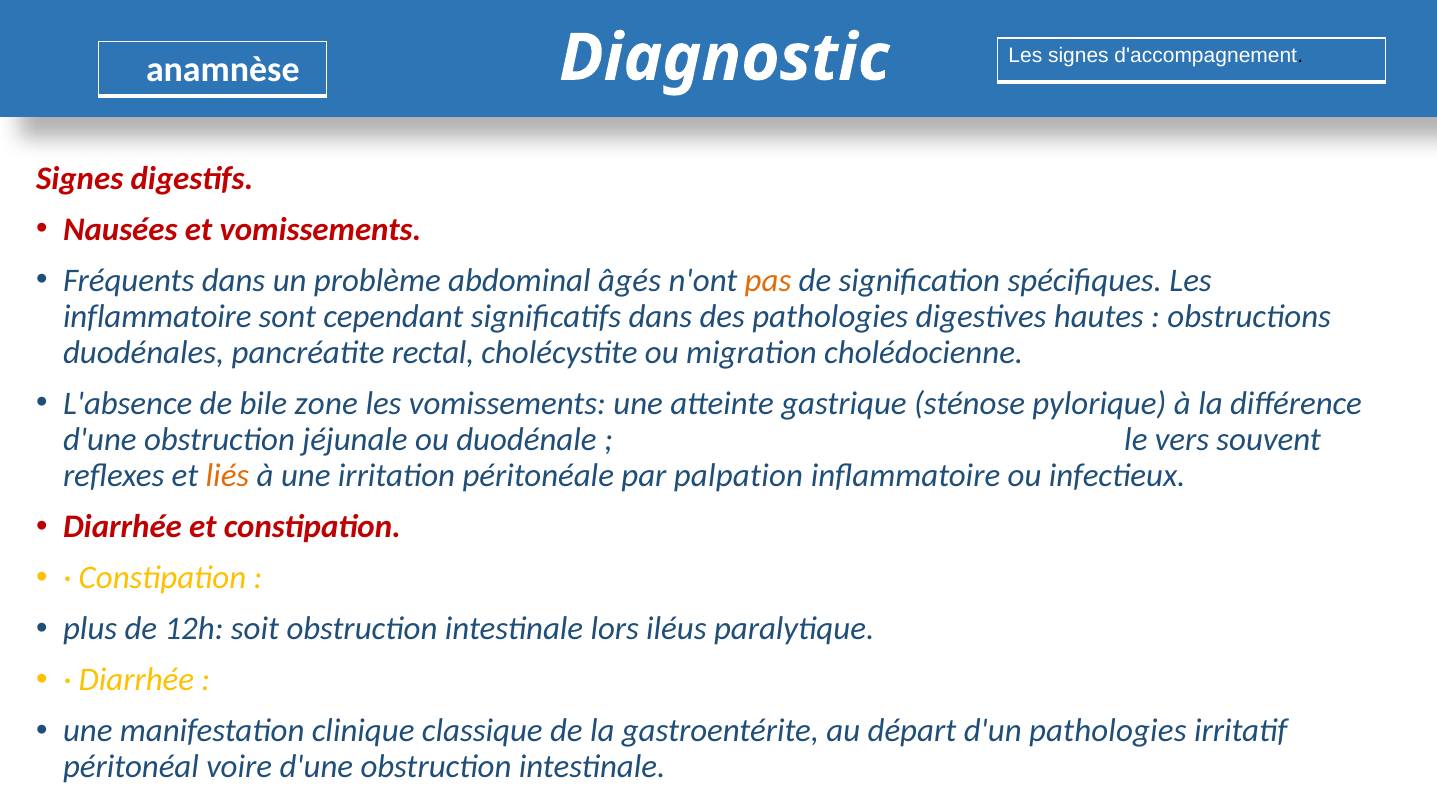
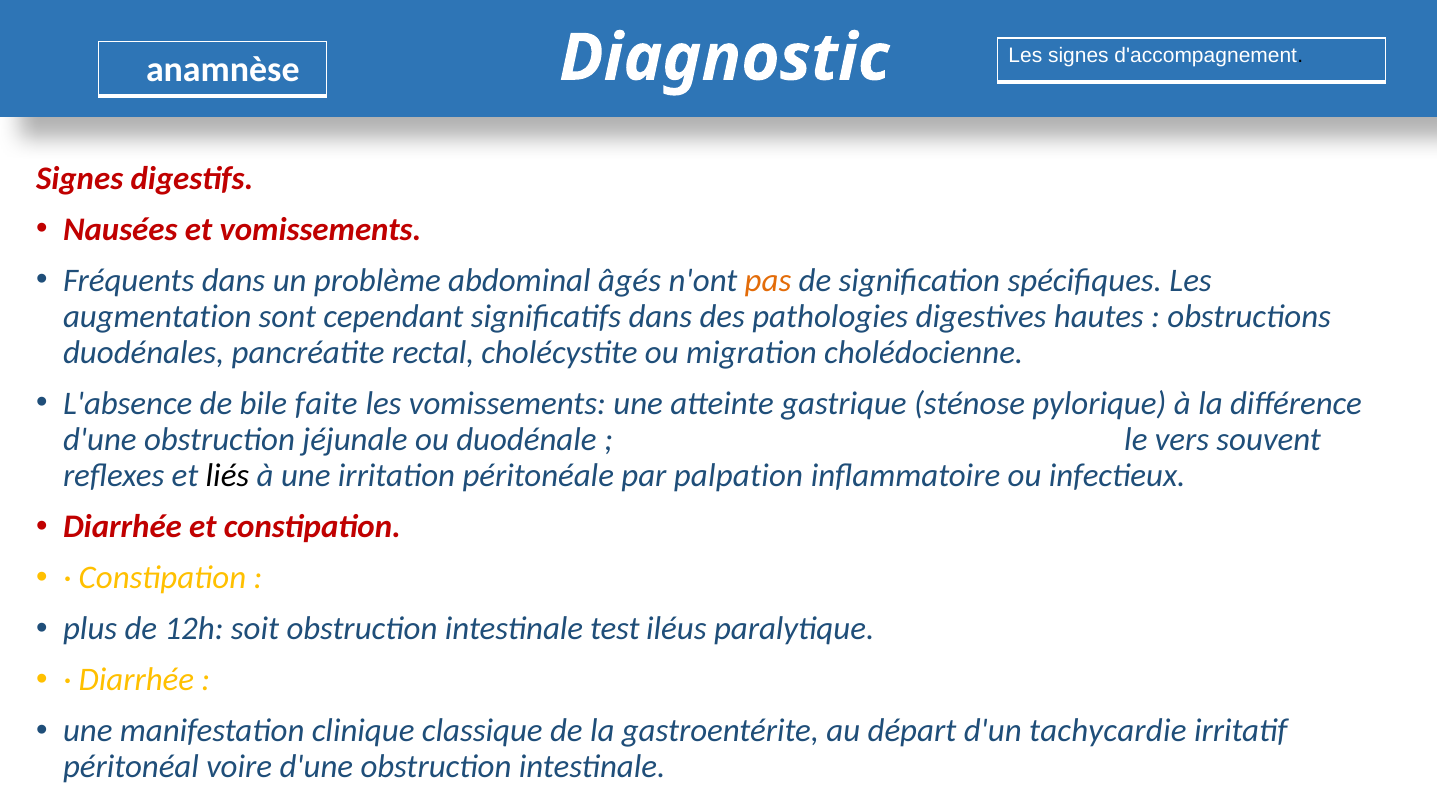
inflammatoire: inflammatoire -> augmentation (157, 317)
zone: zone -> faite (326, 404)
liés colour: orange -> black (227, 476)
lors: lors -> test (615, 629)
d'un pathologies: pathologies -> tachycardie (1108, 731)
